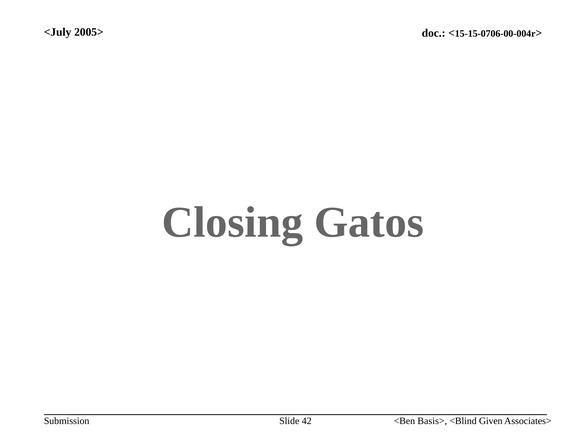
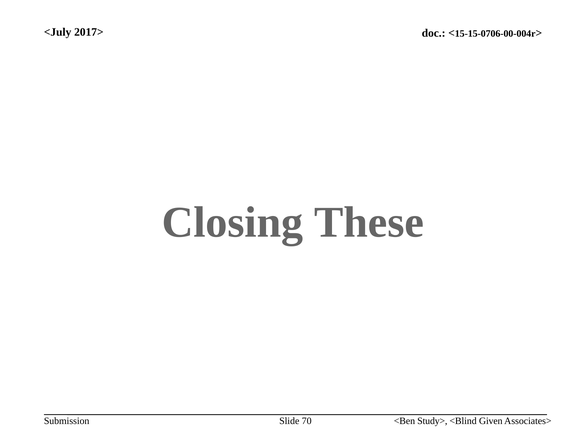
2005>: 2005> -> 2017> (89, 32)
Gatos: Gatos -> These (369, 223)
42: 42 -> 70 (307, 422)
Basis>: Basis> -> Study> (432, 422)
